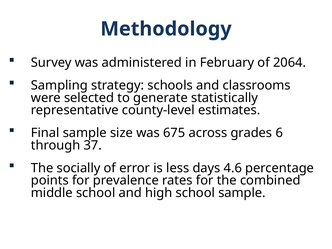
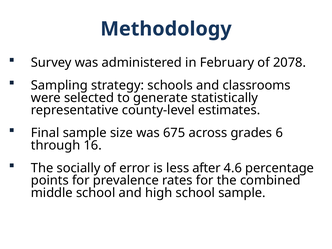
2064: 2064 -> 2078 (290, 63)
37: 37 -> 16 (93, 145)
days: days -> after (207, 168)
